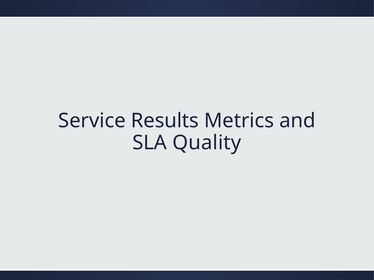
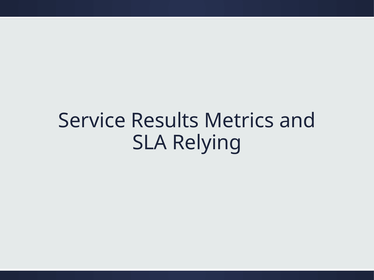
Quality: Quality -> Relying (207, 143)
